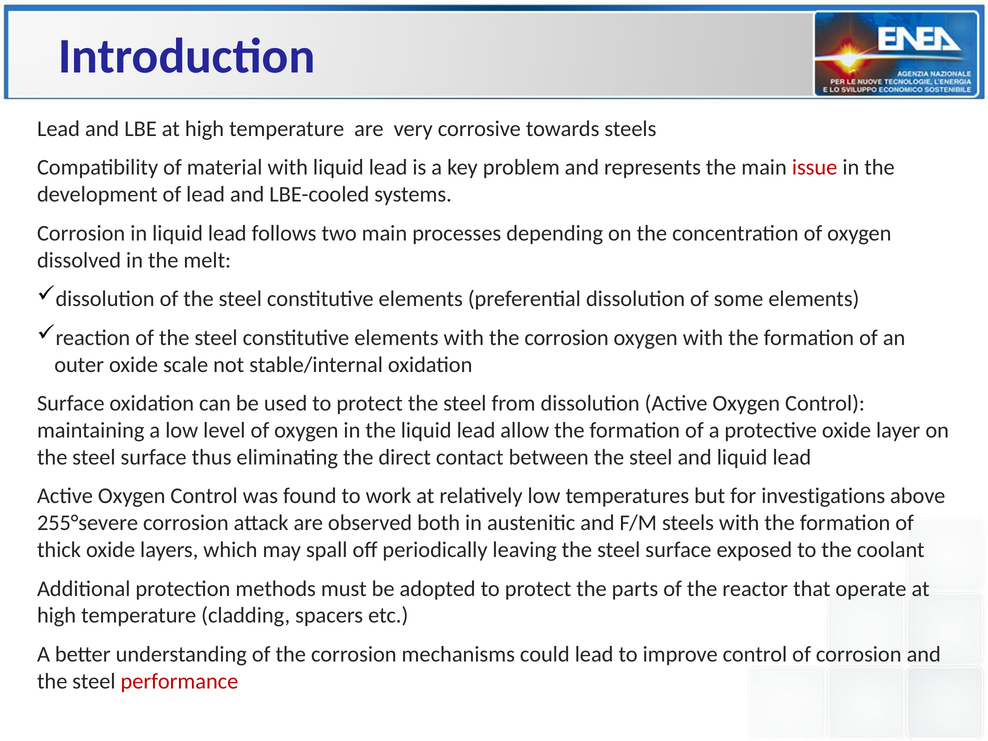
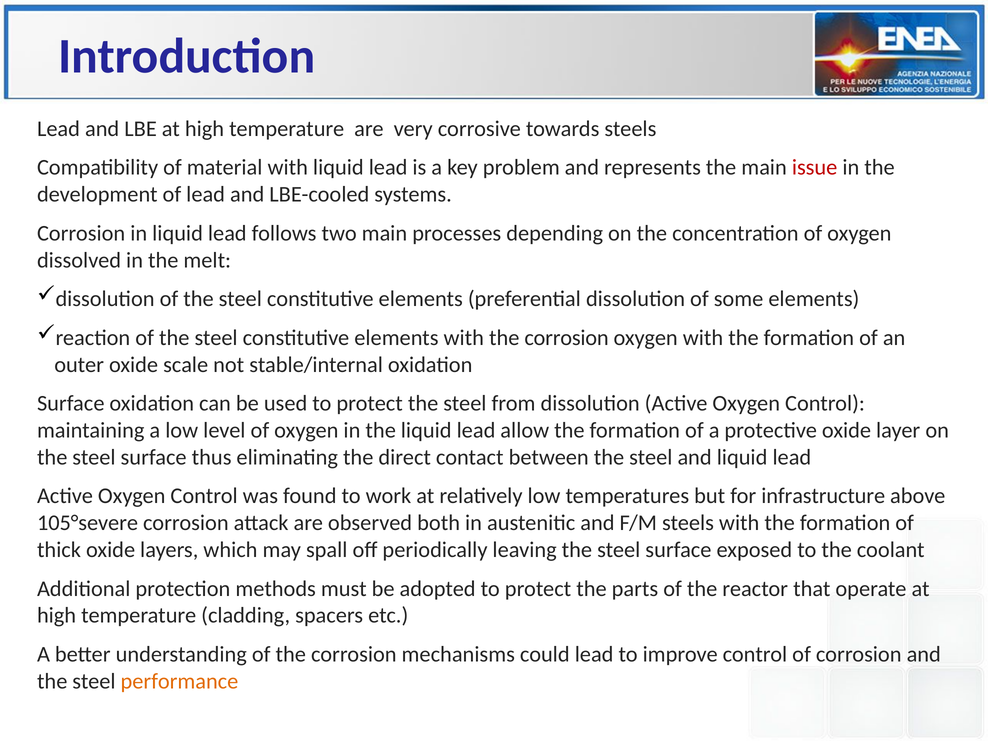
investigations: investigations -> infrastructure (823, 496)
255°severe: 255°severe -> 105°severe (88, 523)
performance colour: red -> orange (179, 681)
